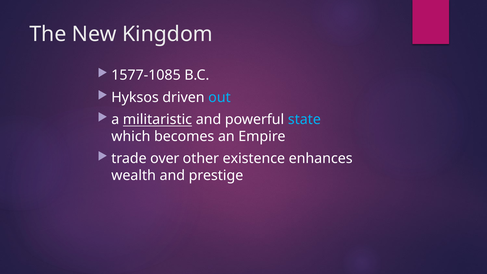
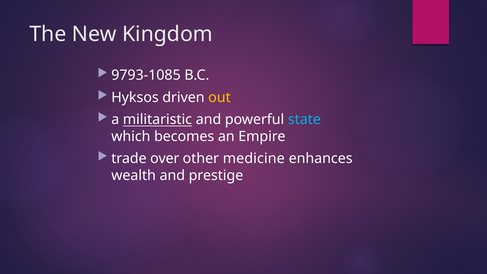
1577-1085: 1577-1085 -> 9793-1085 (146, 75)
out colour: light blue -> yellow (219, 97)
existence: existence -> medicine (254, 159)
